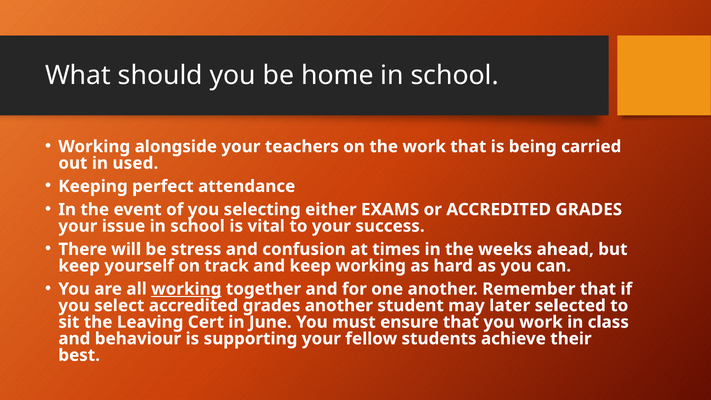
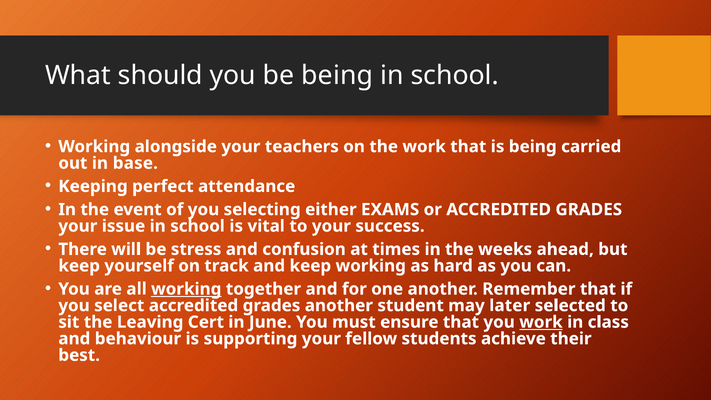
be home: home -> being (337, 75)
used: used -> base (135, 163)
work underline: none -> present (541, 322)
